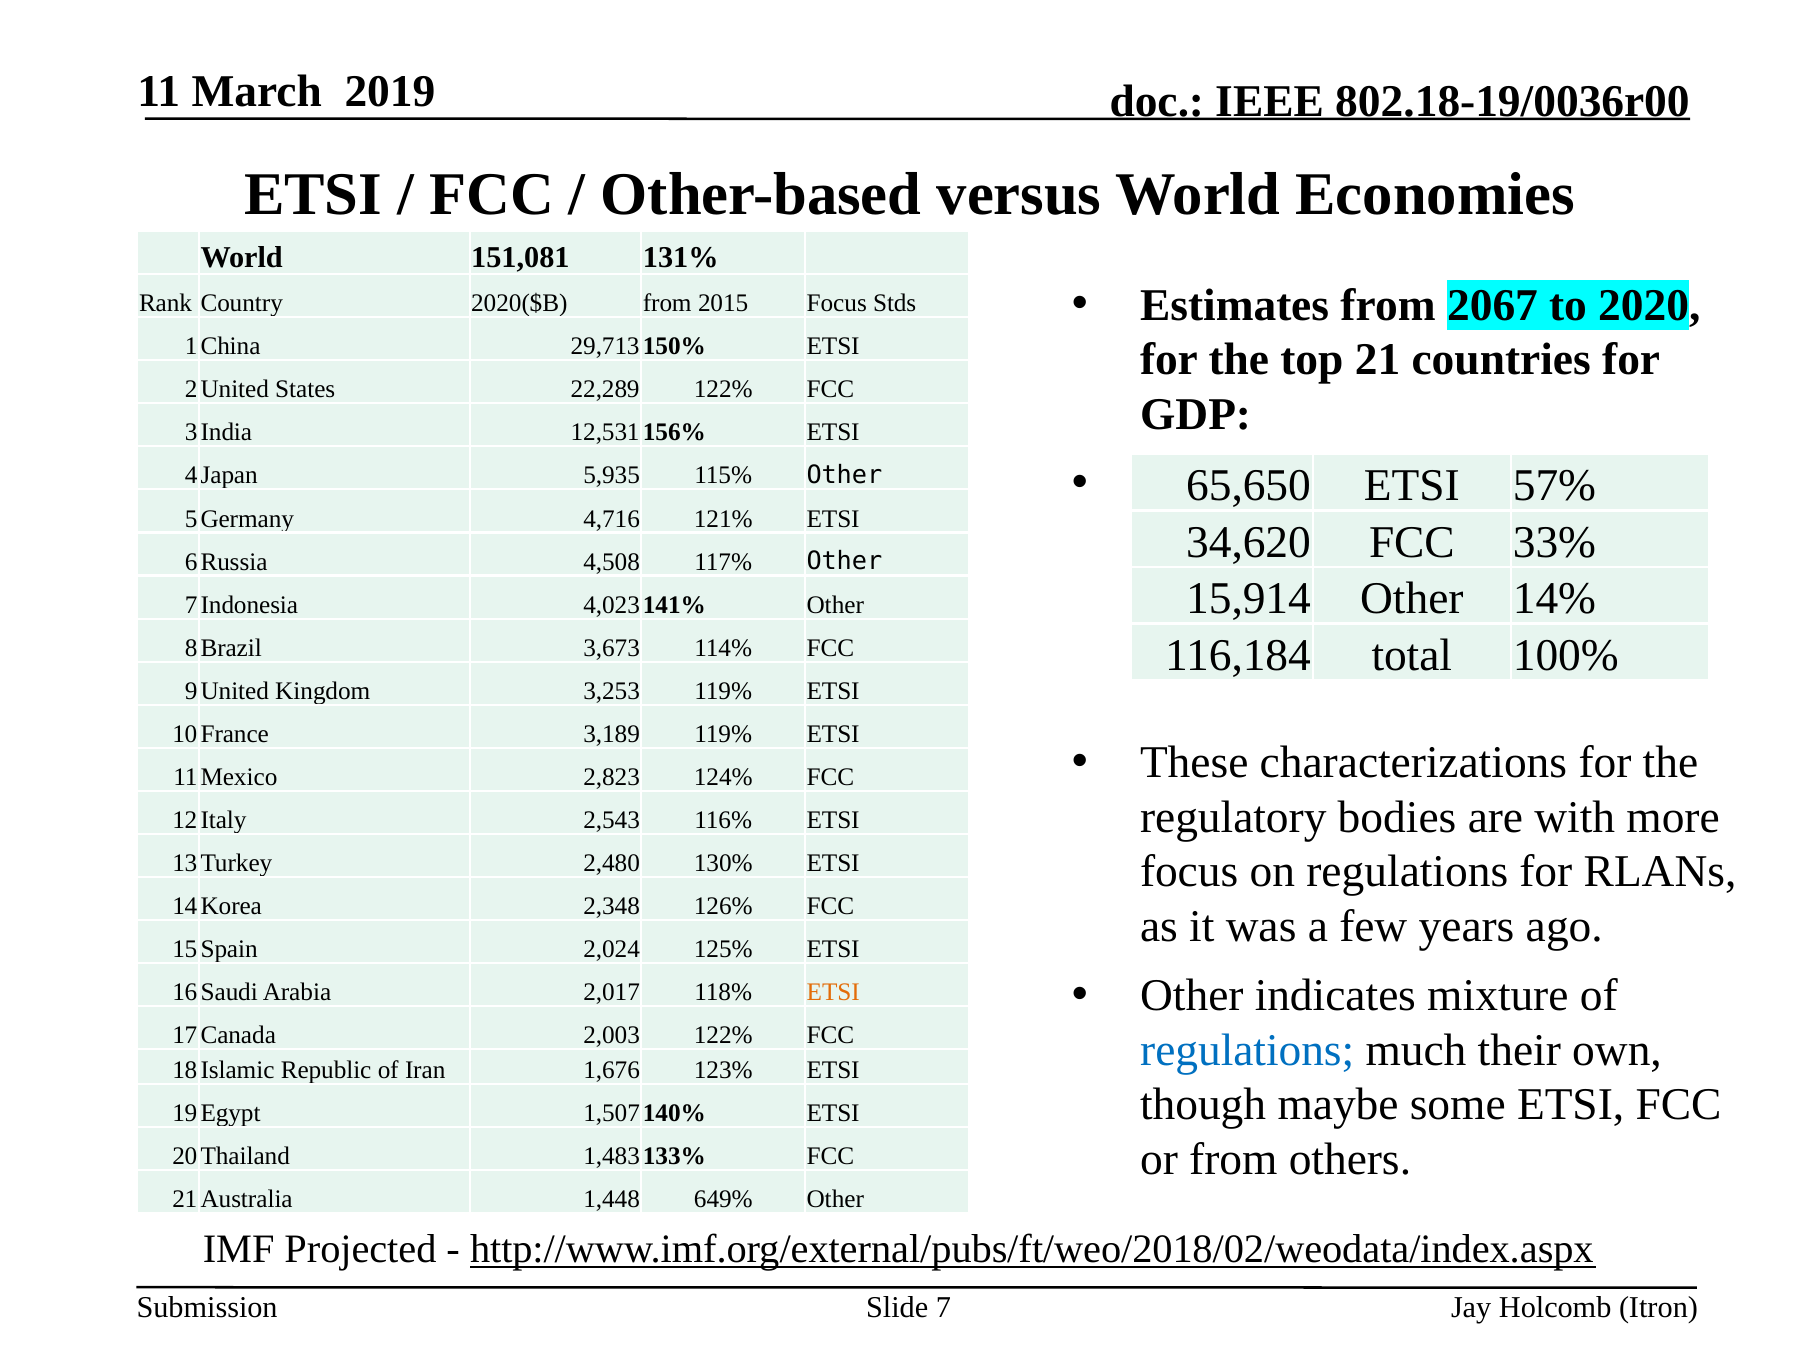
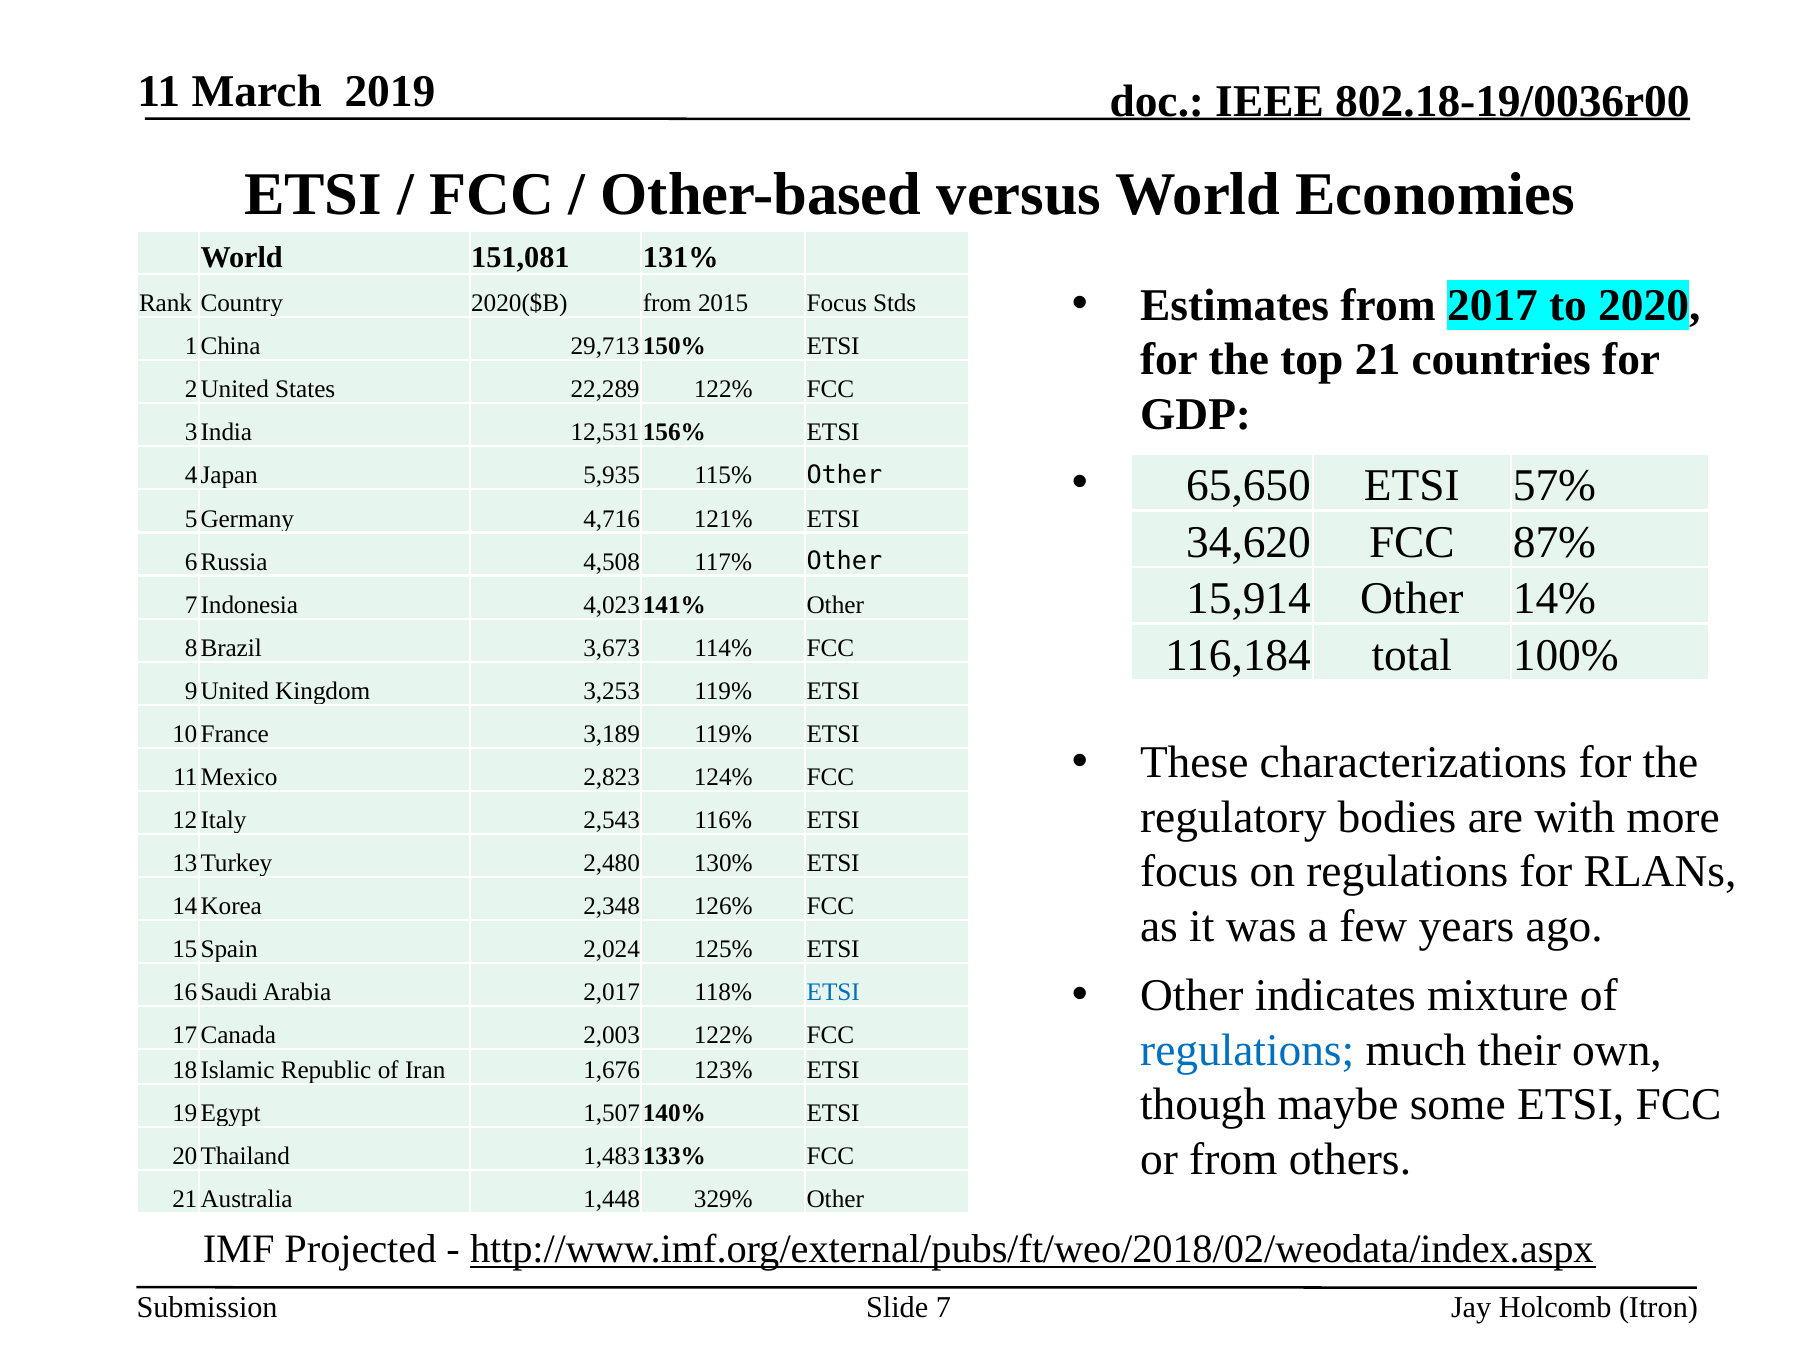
2067: 2067 -> 2017 (1493, 305)
33%: 33% -> 87% (1554, 542)
ETSI colour: orange -> blue (833, 993)
649%: 649% -> 329% (723, 1200)
